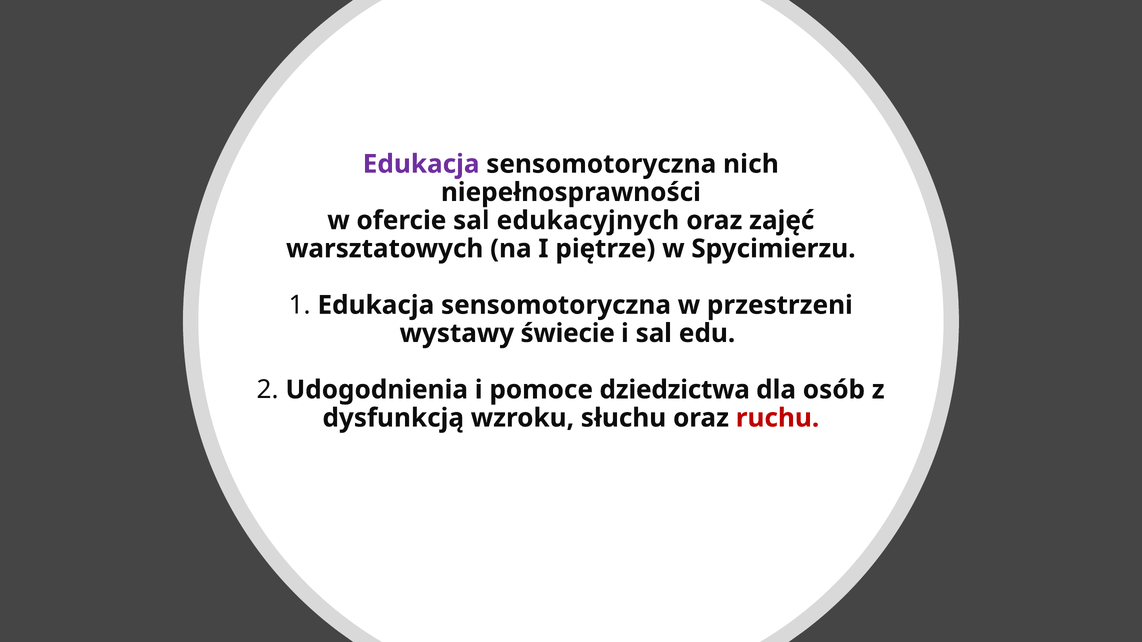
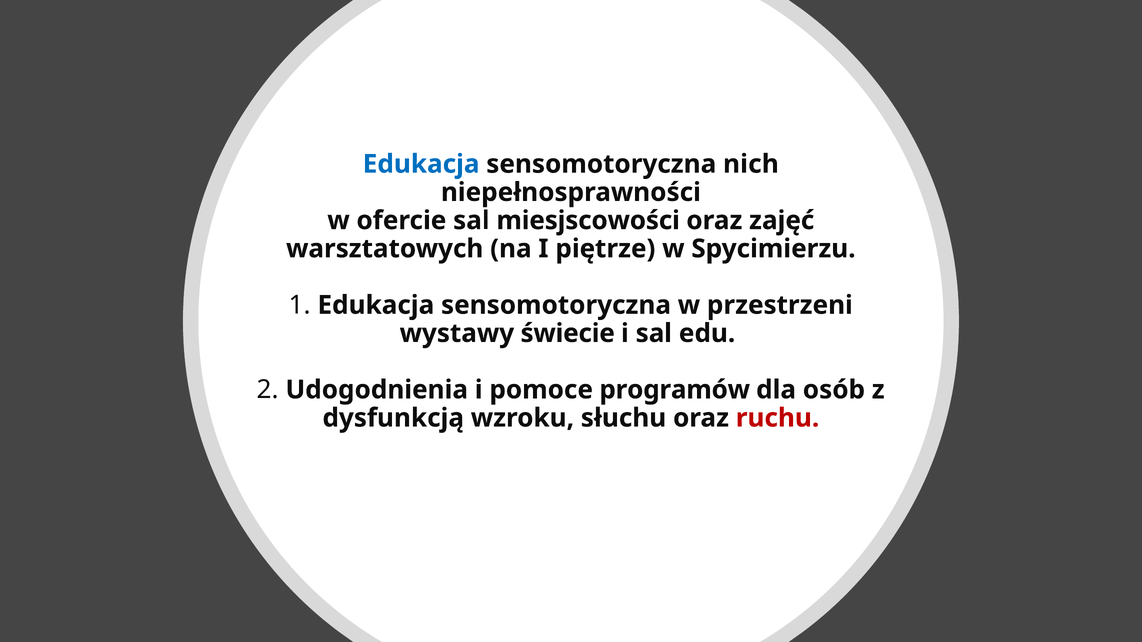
Edukacja colour: purple -> blue (421, 164)
edukacyjnych: edukacyjnych -> miesjscowości (588, 221)
dziedzictwa: dziedzictwa -> programów (675, 390)
